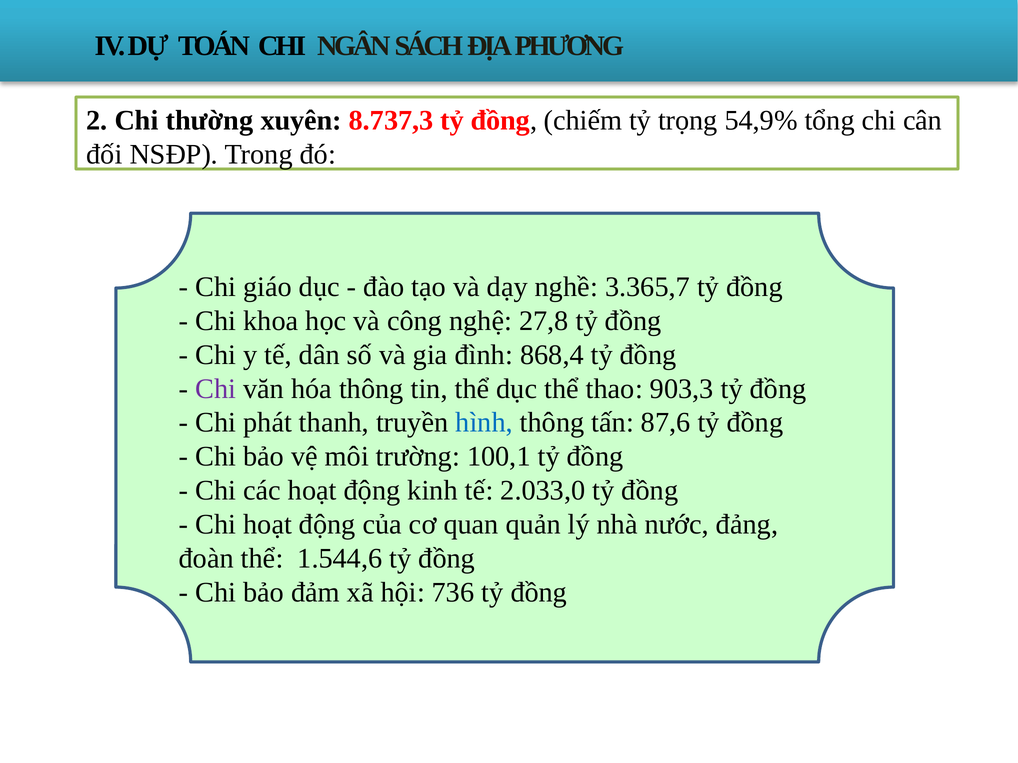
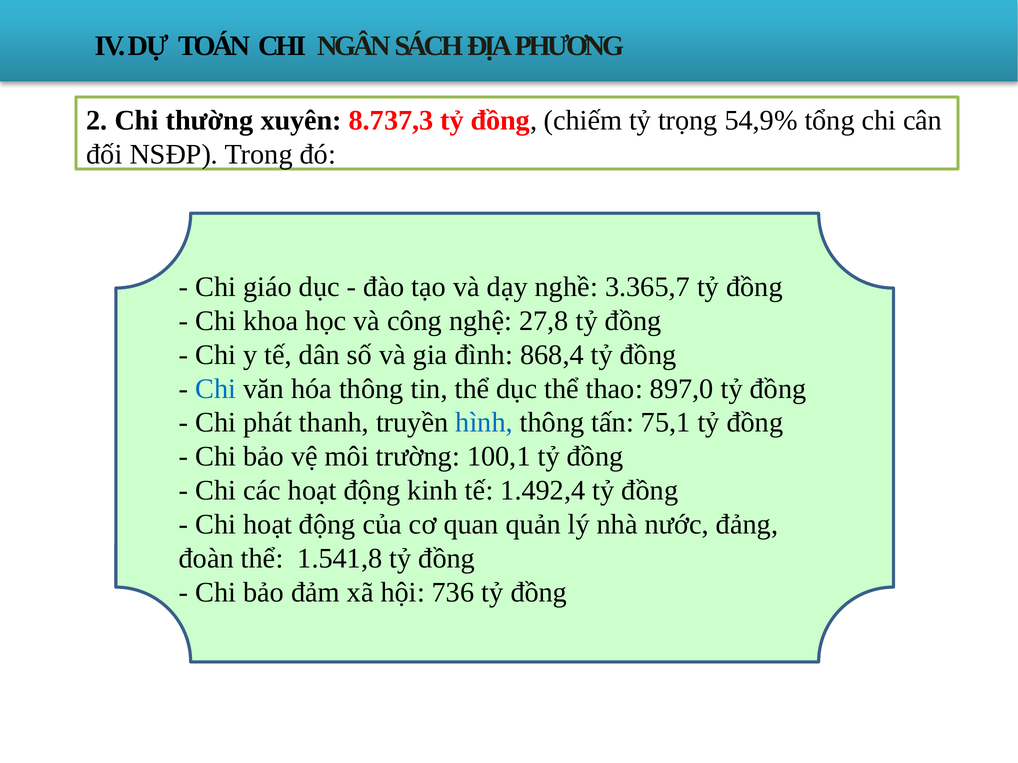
Chi colour: purple -> blue (216, 389)
903,3: 903,3 -> 897,0 (682, 389)
87,6: 87,6 -> 75,1 (666, 423)
2.033,0: 2.033,0 -> 1.492,4 (543, 491)
1.544,6: 1.544,6 -> 1.541,8 (340, 559)
